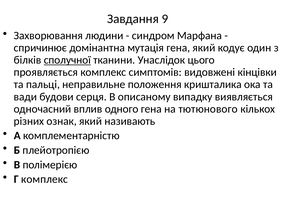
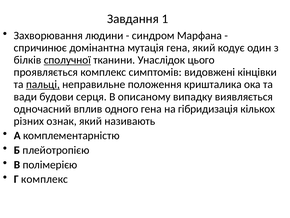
9: 9 -> 1 (165, 19)
пальці underline: none -> present (43, 84)
тютюнового: тютюнового -> гібридизація (208, 109)
